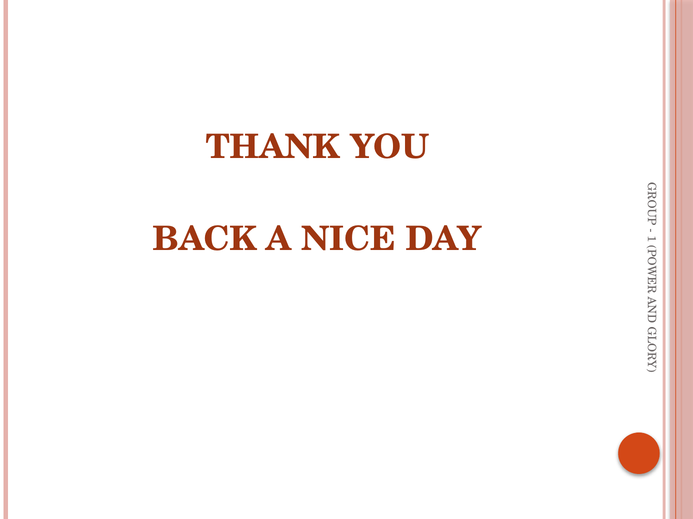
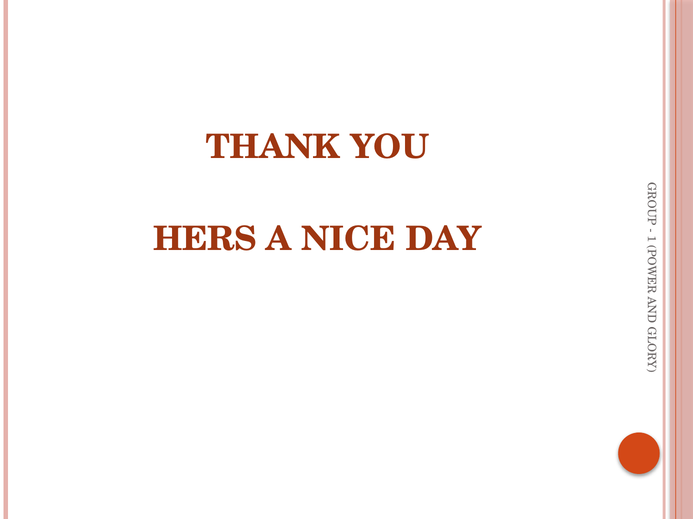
BACK: BACK -> HERS (205, 240)
